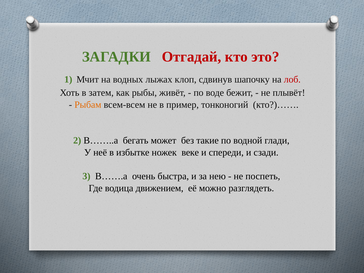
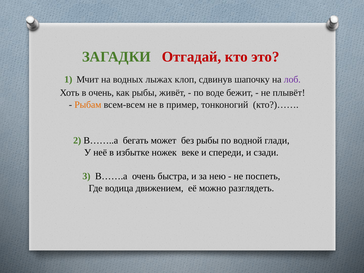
лоб colour: red -> purple (292, 79)
в затем: затем -> очень (101, 93)
без такие: такие -> рыбы (208, 140)
